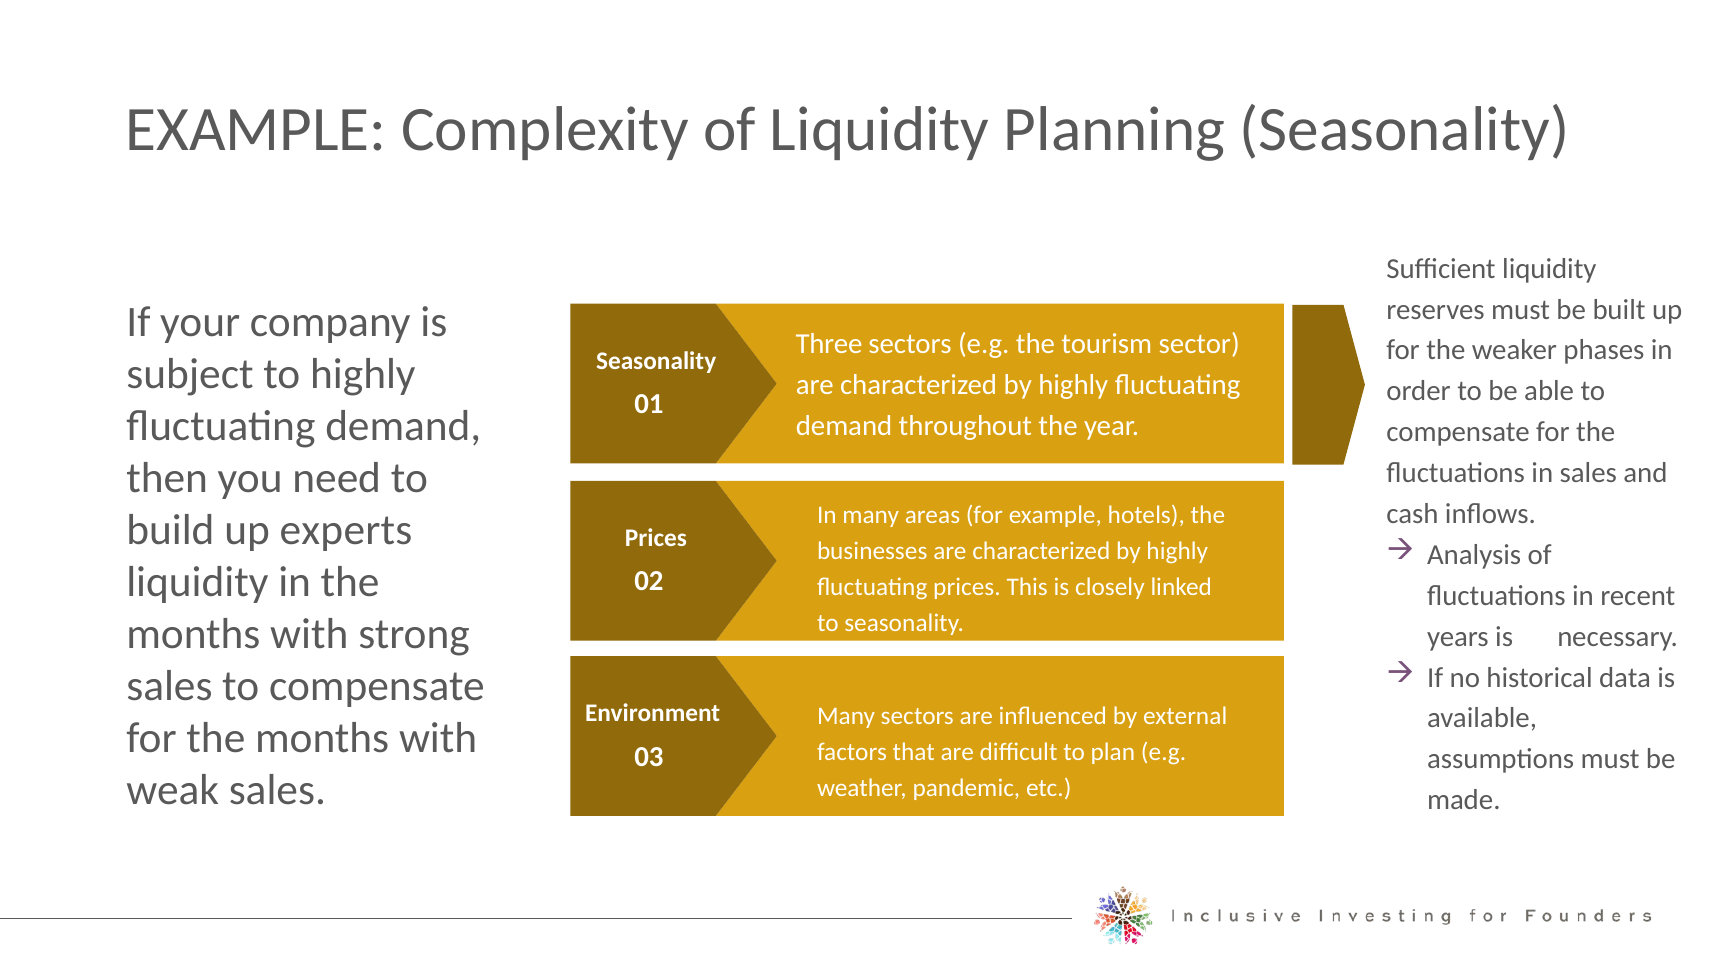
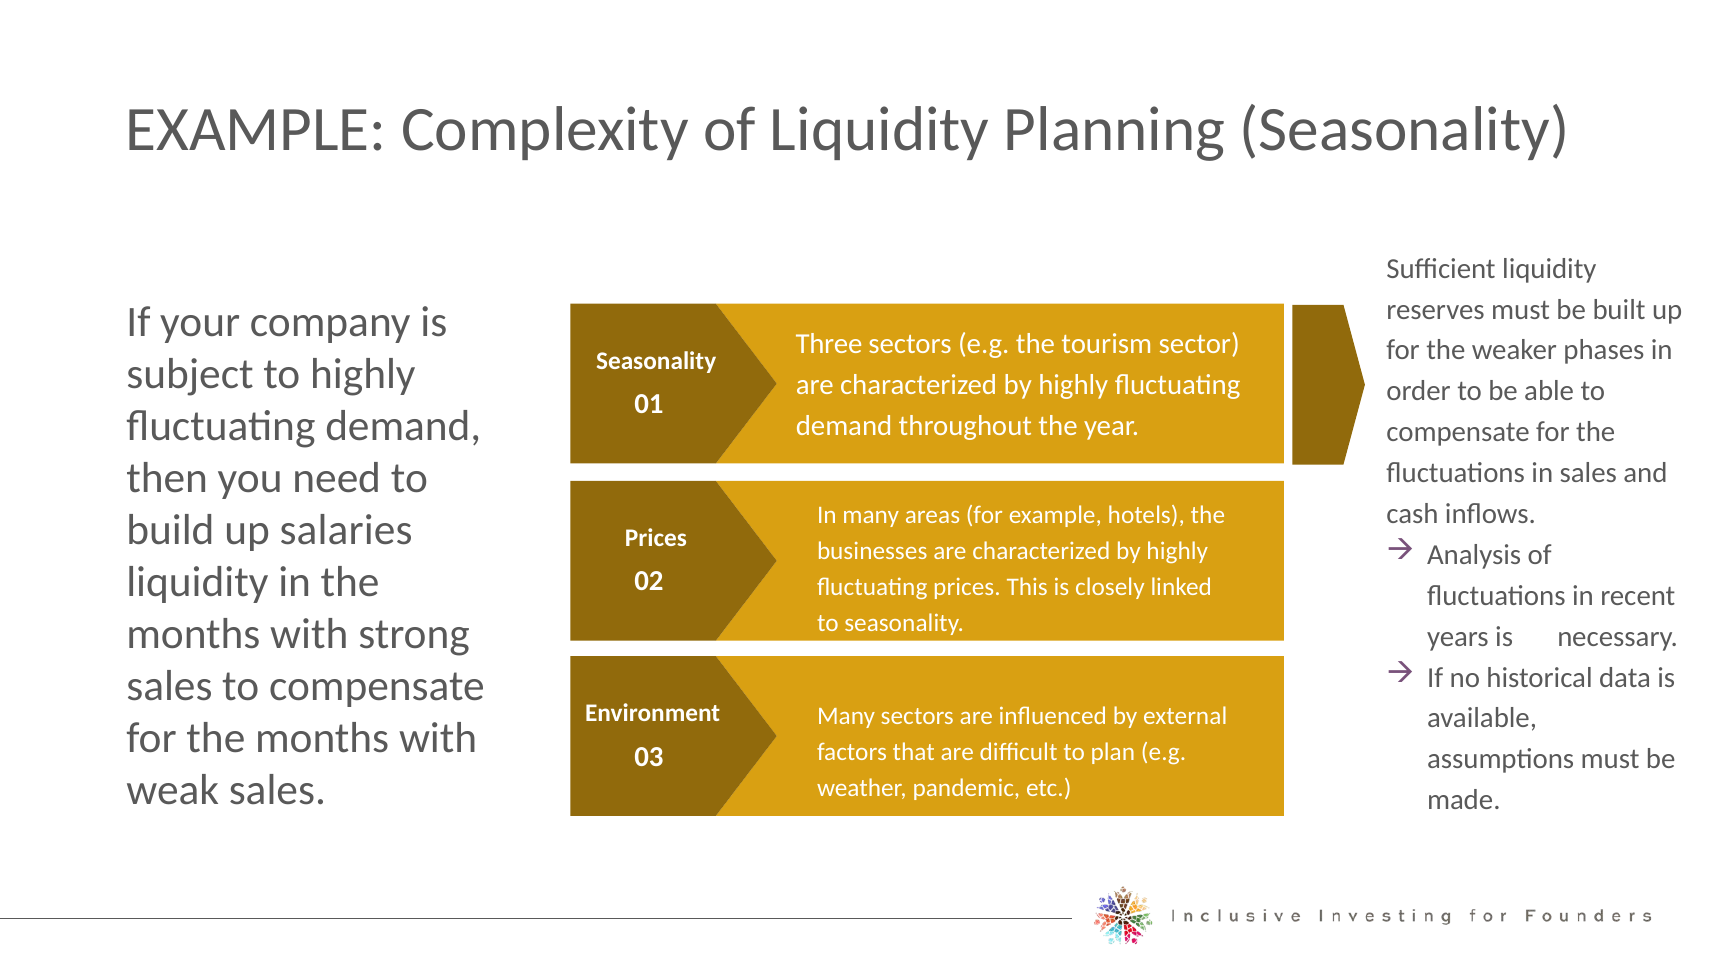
experts: experts -> salaries (346, 530)
